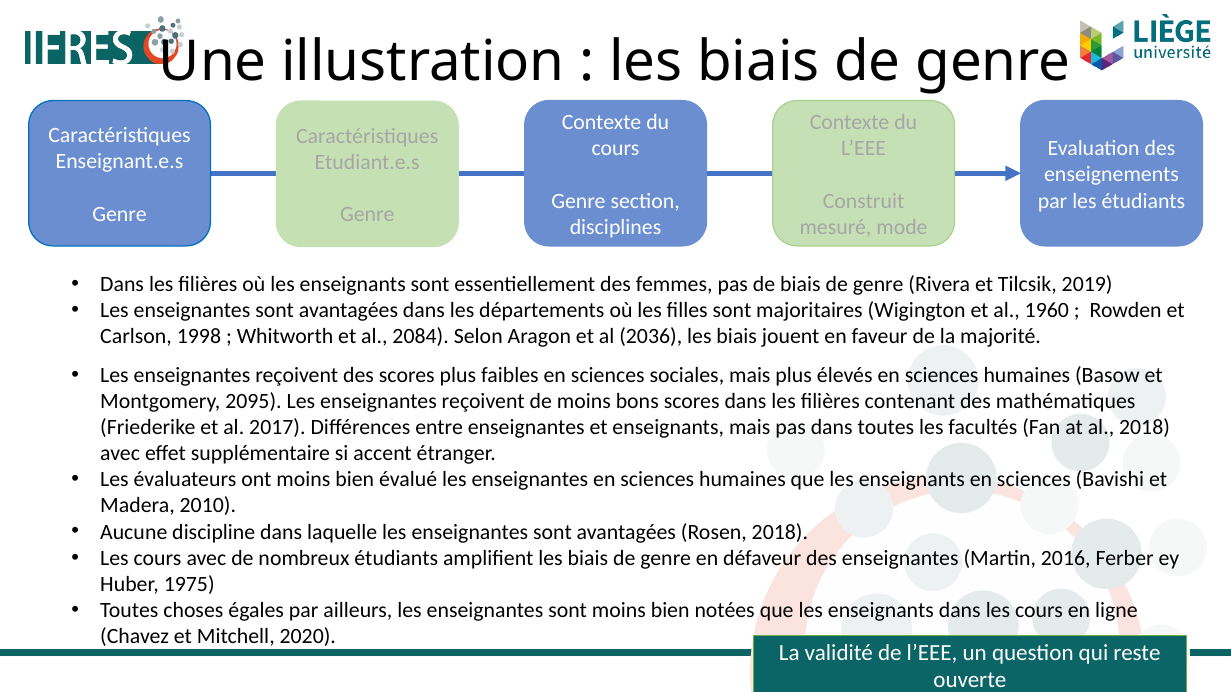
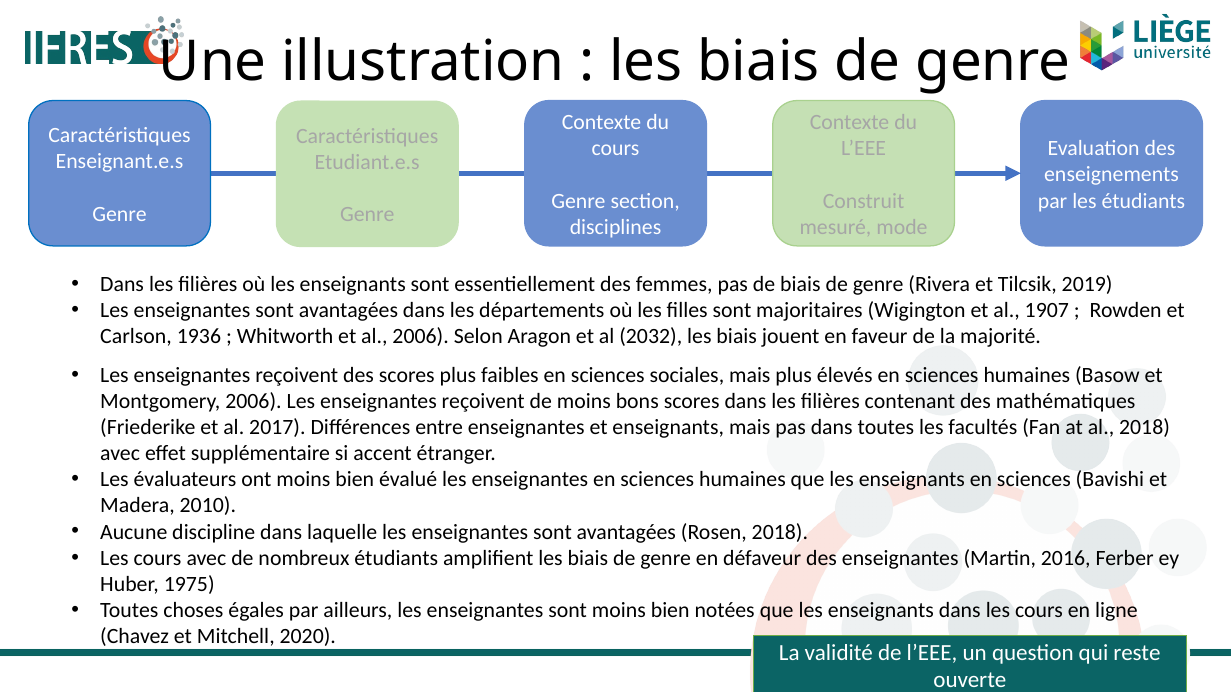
1960: 1960 -> 1907 (1047, 311)
1998: 1998 -> 1936 (199, 337)
al 2084: 2084 -> 2006 (421, 337)
2036: 2036 -> 2032 (651, 337)
Montgomery 2095: 2095 -> 2006 (253, 401)
